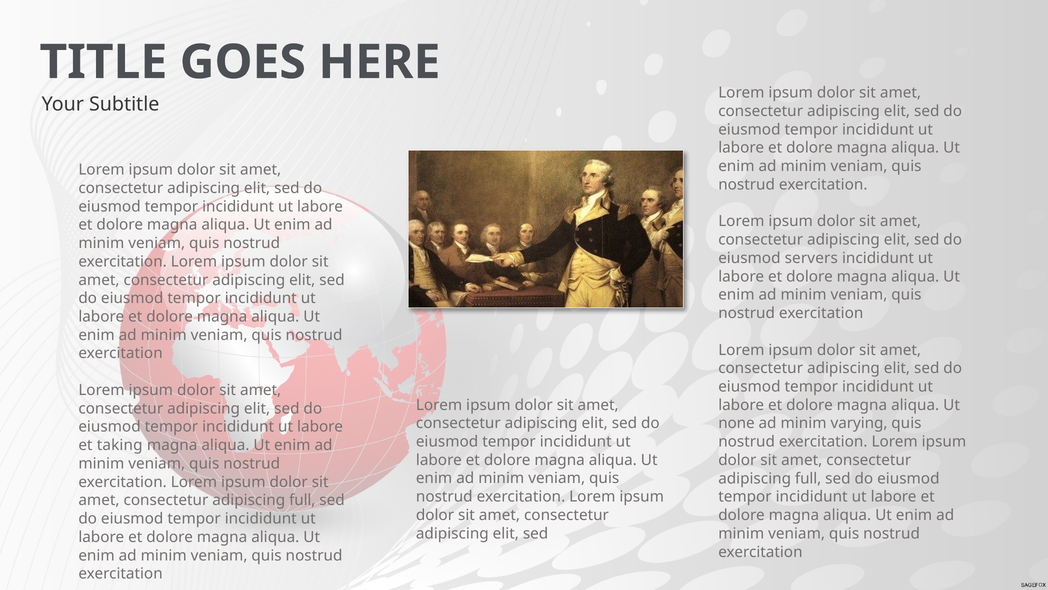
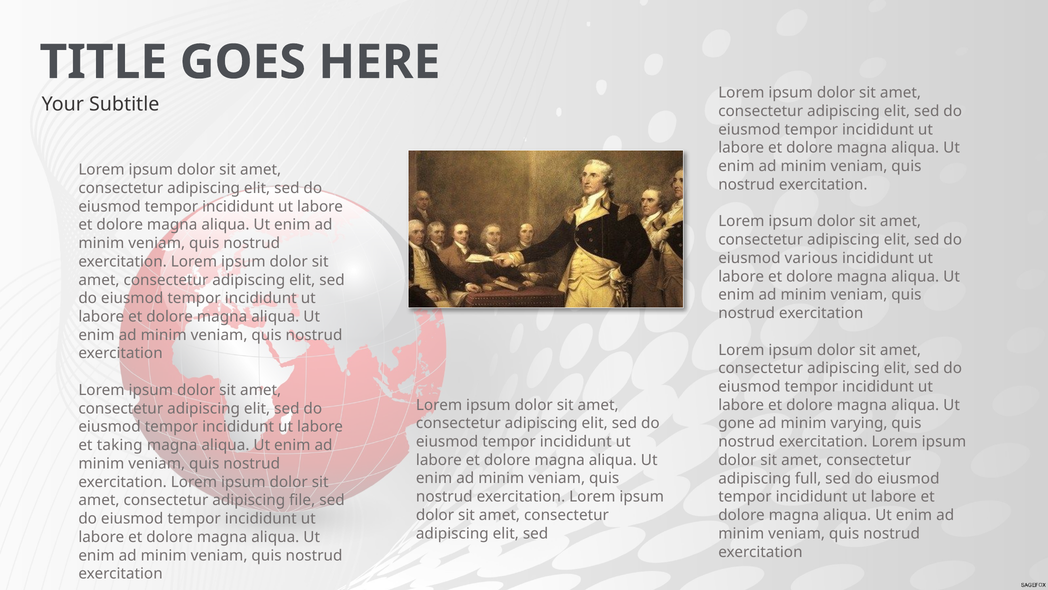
servers: servers -> various (811, 258)
none: none -> gone (736, 423)
full: full -> file (302, 500)
